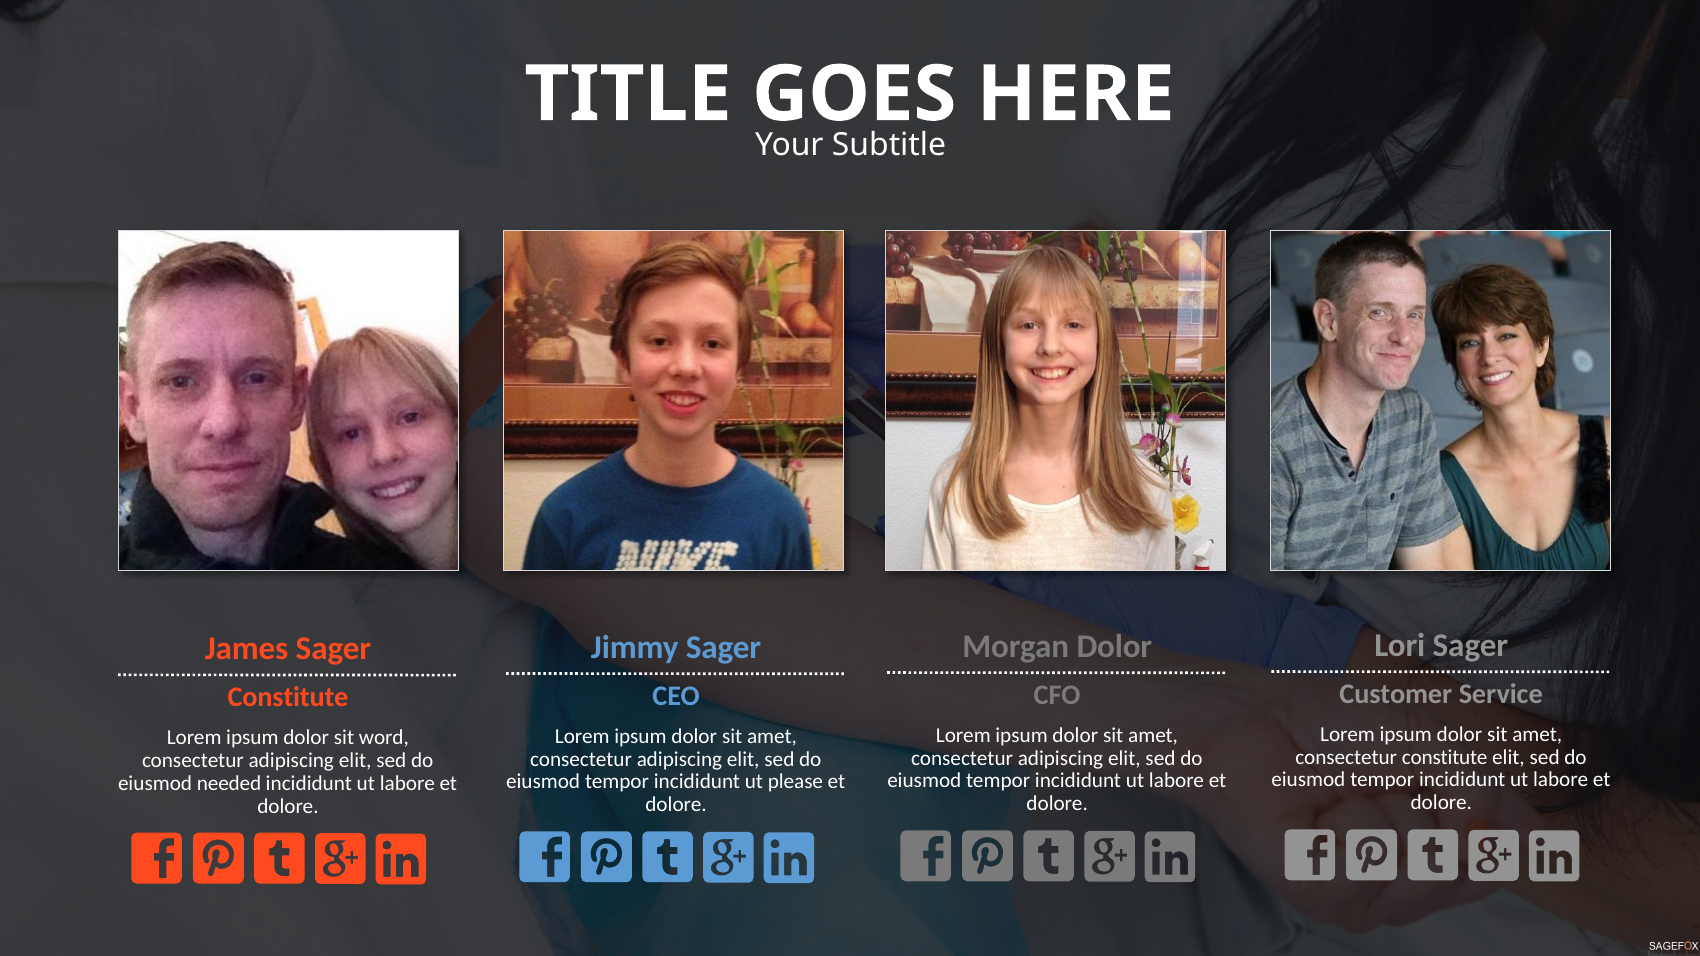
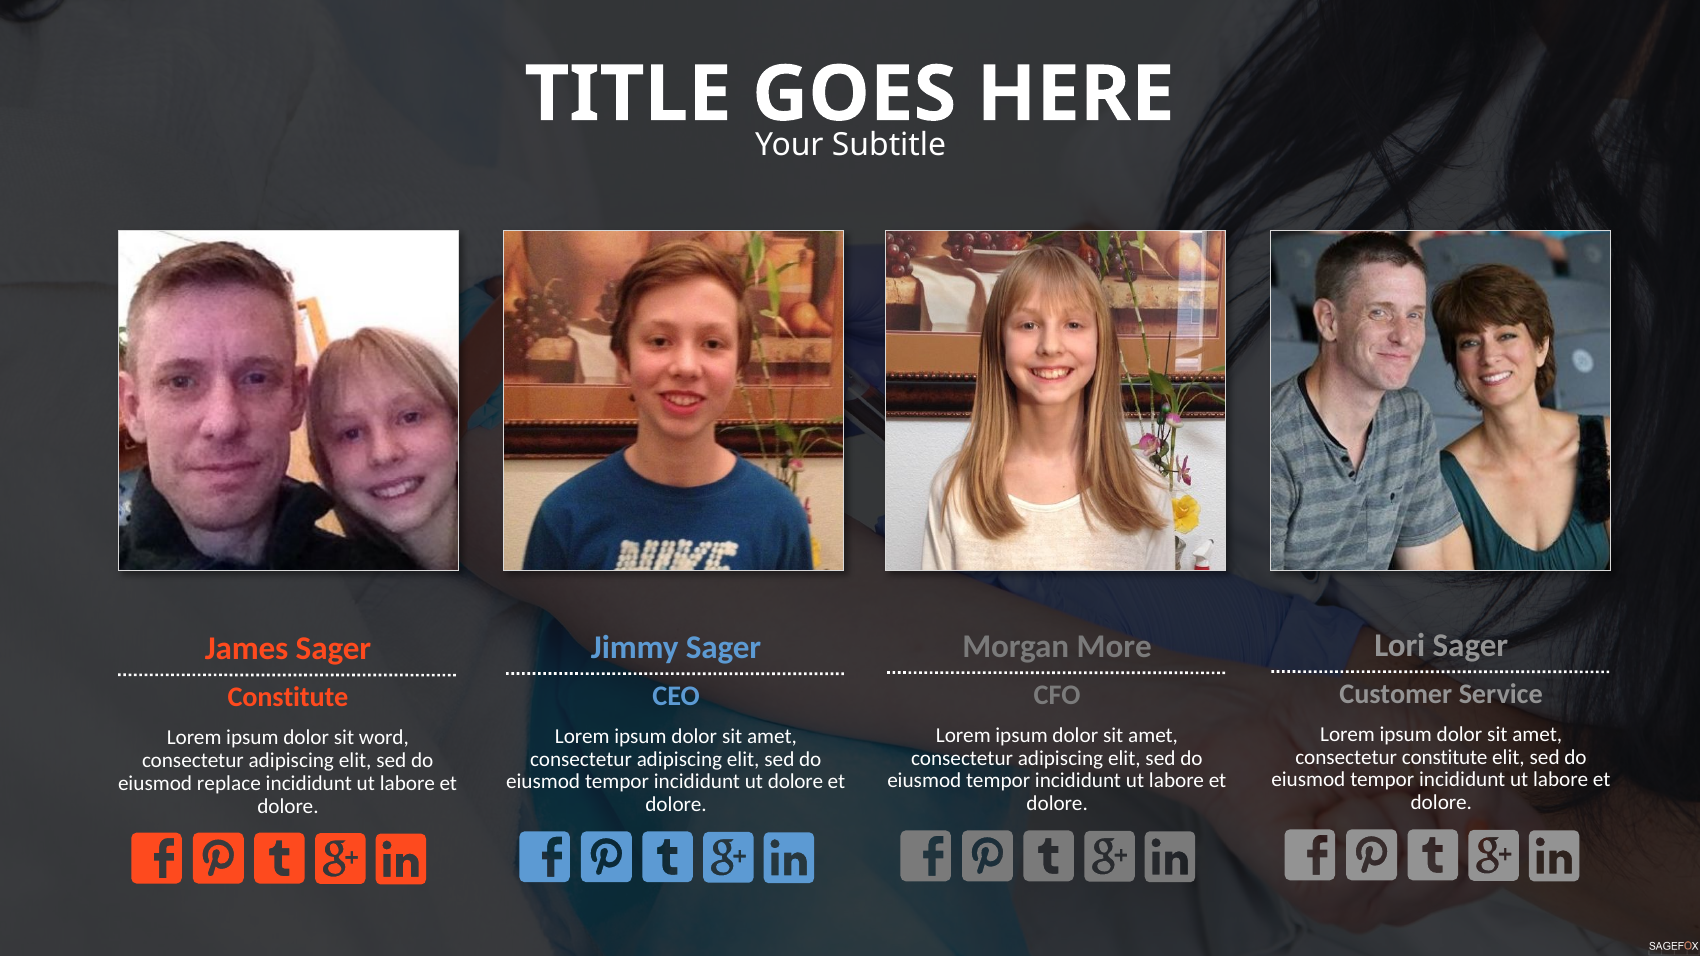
Morgan Dolor: Dolor -> More (1114, 646)
ut please: please -> dolore (795, 782)
needed: needed -> replace (229, 783)
